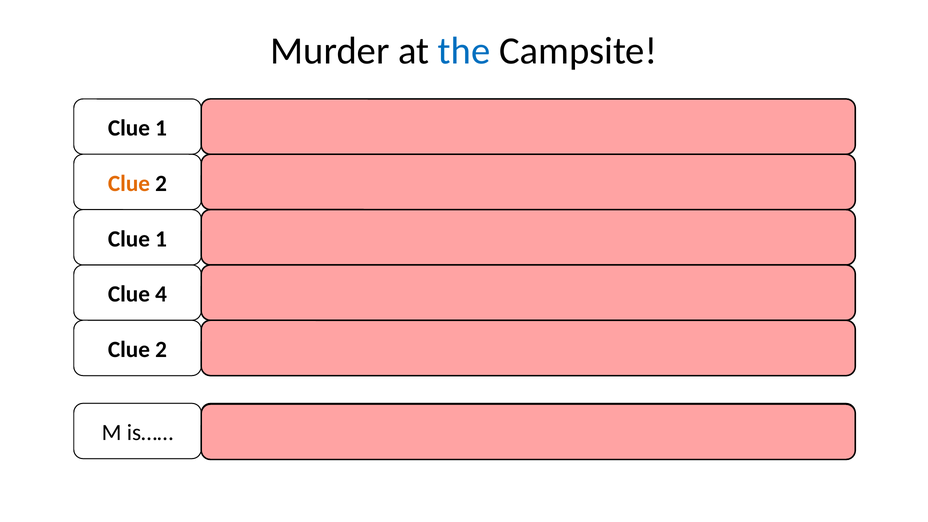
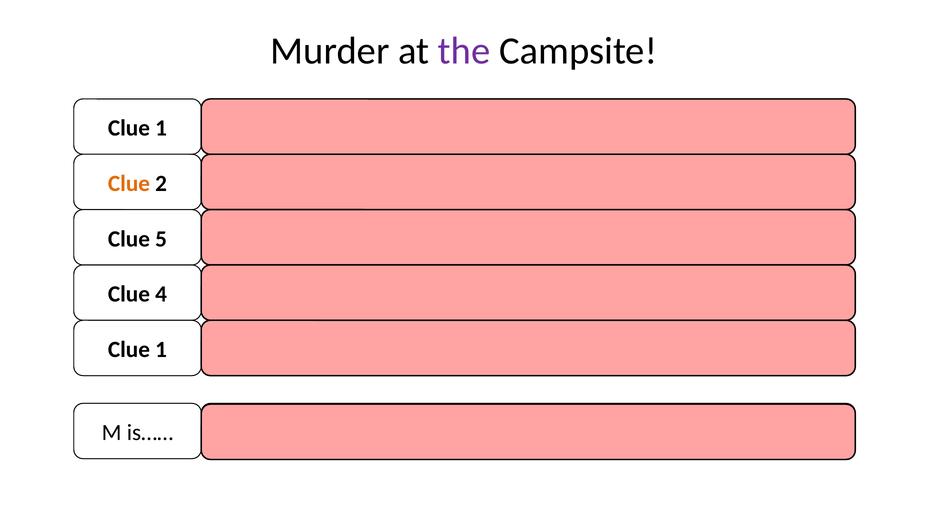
the colour: blue -> purple (464, 51)
1: 1 -> 5 (161, 239)
2: 2 -> 1 (161, 350)
